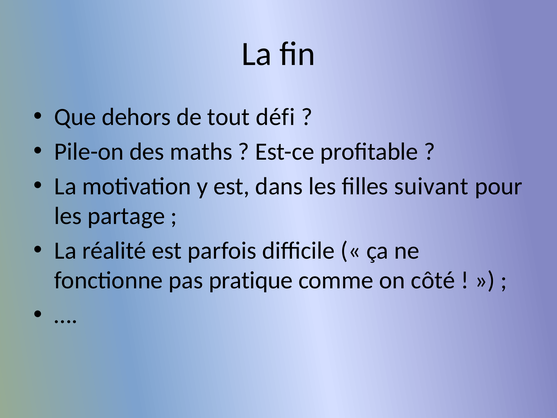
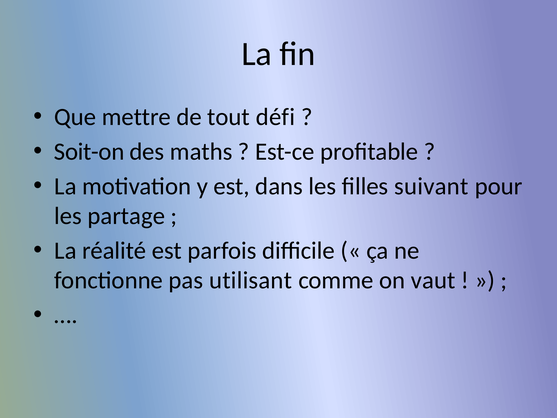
dehors: dehors -> mettre (136, 117)
Pile-on: Pile-on -> Soit-on (89, 152)
pratique: pratique -> utilisant (251, 280)
côté: côté -> vaut (433, 280)
